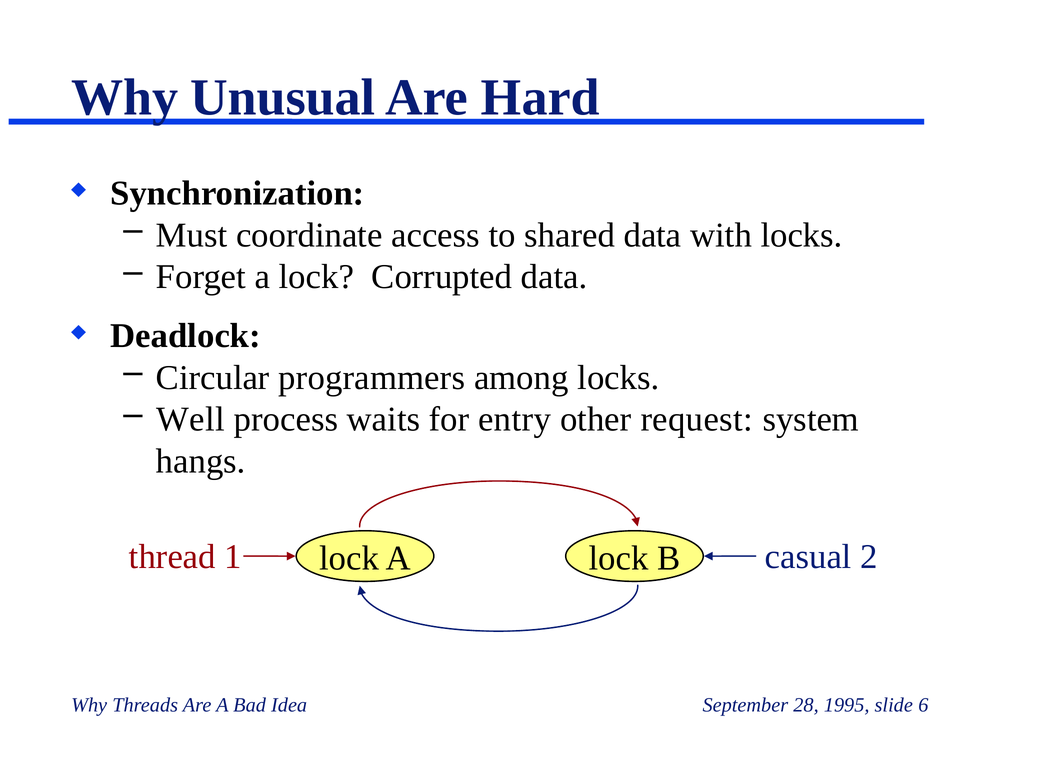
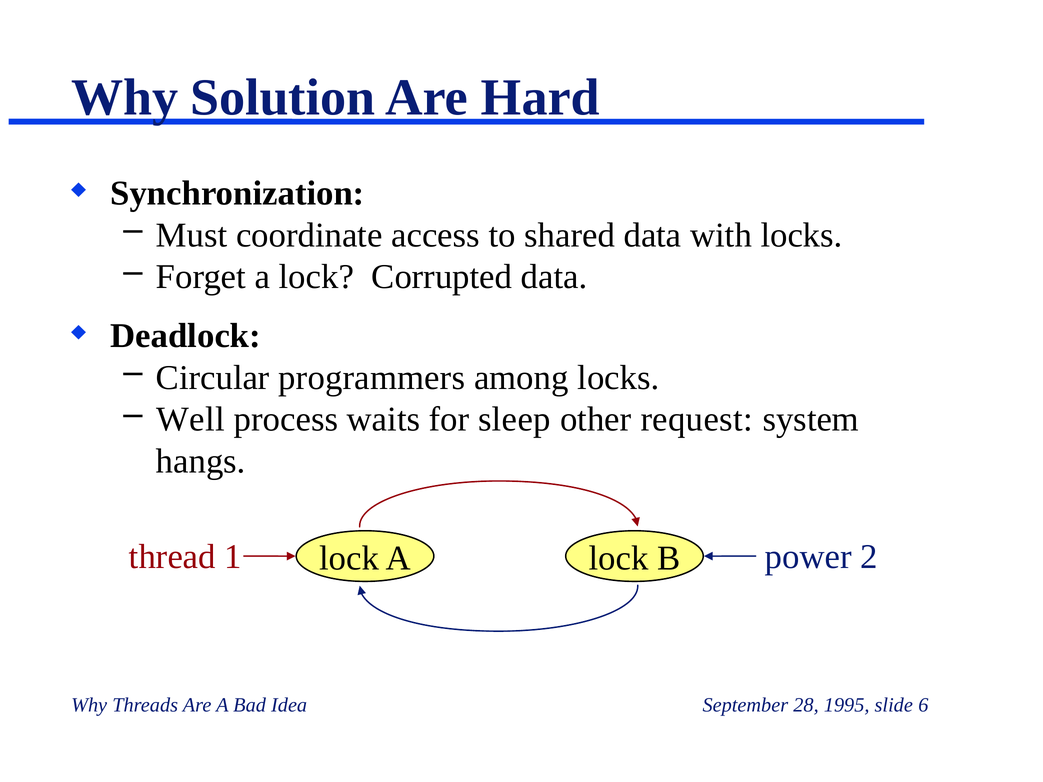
Unusual: Unusual -> Solution (283, 98)
entry: entry -> sleep (514, 419)
casual: casual -> power (808, 557)
